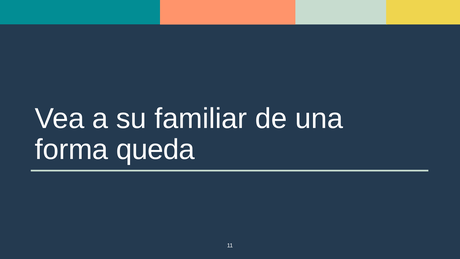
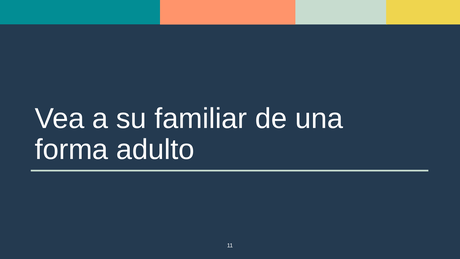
queda: queda -> adulto (155, 149)
